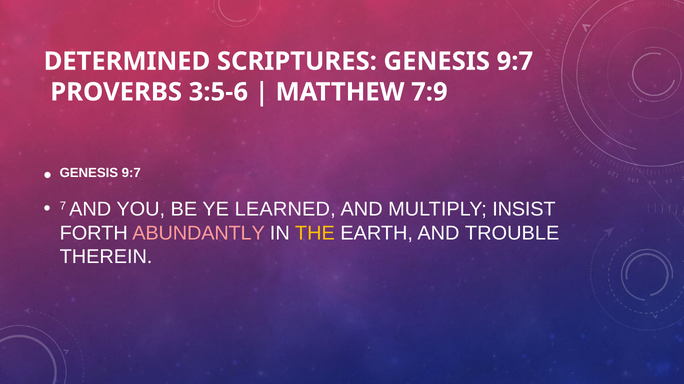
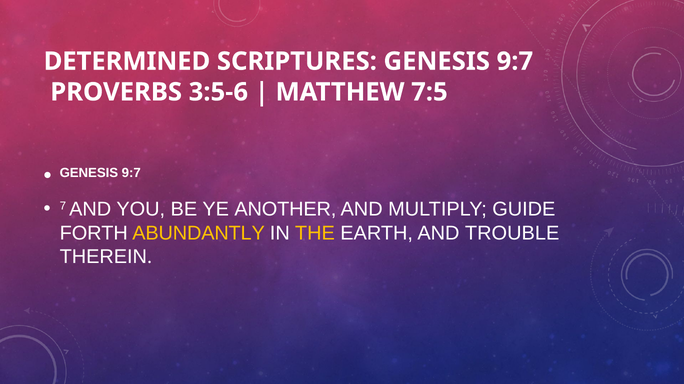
7:9: 7:9 -> 7:5 (429, 92)
LEARNED: LEARNED -> ANOTHER (285, 209)
INSIST: INSIST -> GUIDE (524, 209)
ABUNDANTLY colour: pink -> yellow (199, 233)
